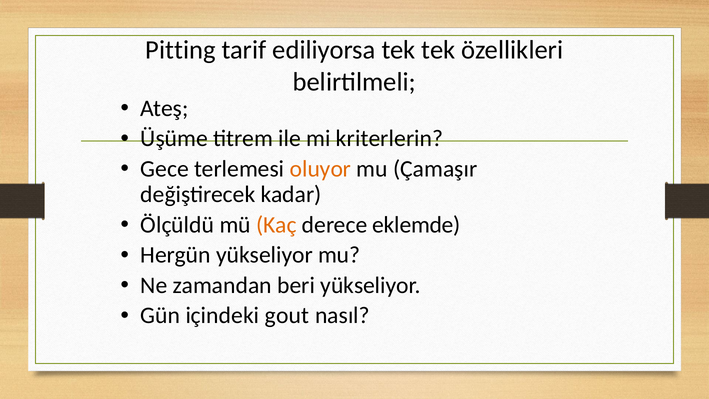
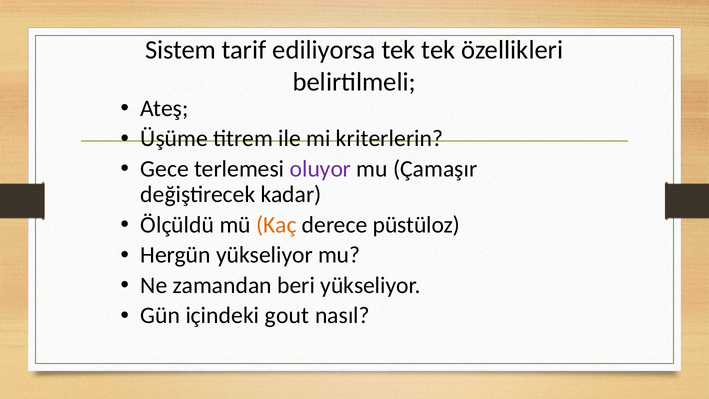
Pitting: Pitting -> Sistem (181, 50)
oluyor colour: orange -> purple (320, 169)
eklemde: eklemde -> püstüloz (416, 225)
